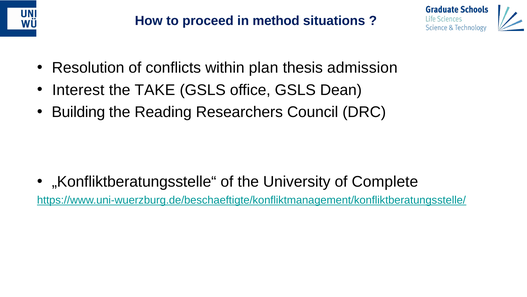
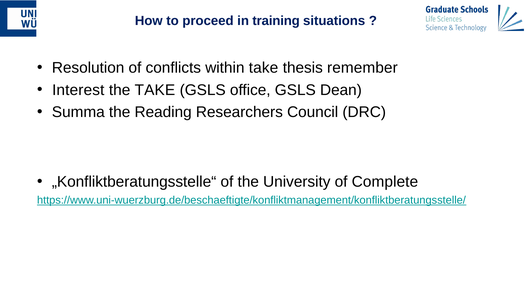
method: method -> training (276, 21)
within plan: plan -> take (264, 68)
admission: admission -> remember (362, 68)
Building: Building -> Summa (78, 112)
